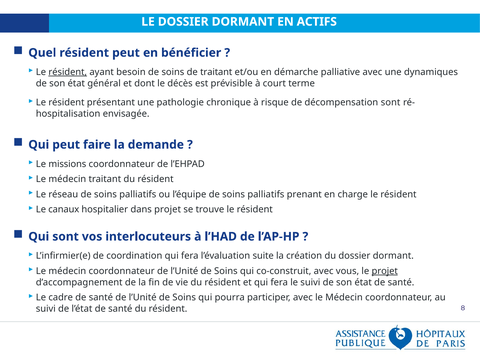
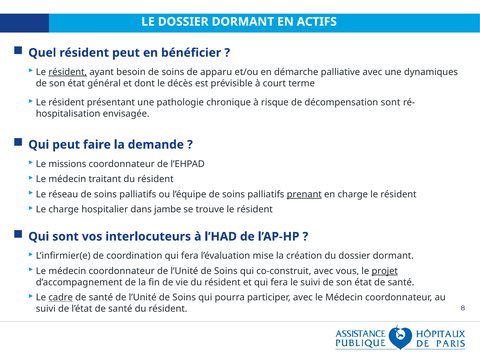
de traitant: traitant -> apparu (216, 72)
prenant underline: none -> present (304, 194)
Le canaux: canaux -> charge (64, 210)
dans projet: projet -> jambe (168, 210)
suite: suite -> mise (263, 256)
cadre underline: none -> present (61, 297)
